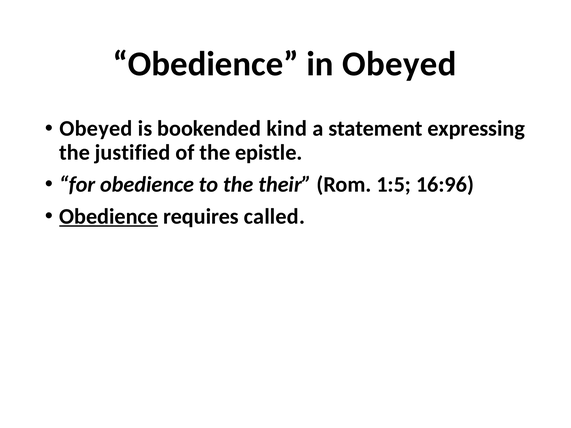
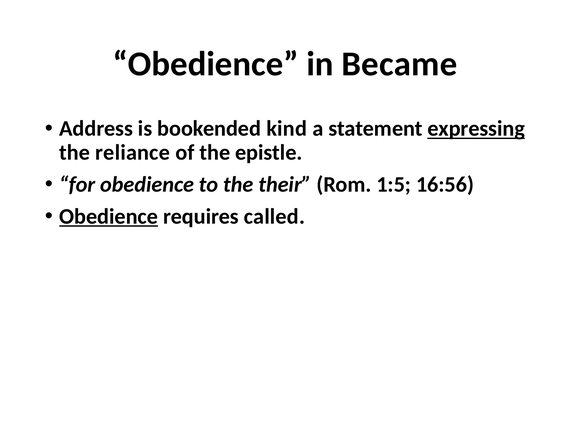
in Obeyed: Obeyed -> Became (399, 64)
Obeyed: Obeyed -> Address (96, 129)
expressing underline: none -> present (476, 129)
justified: justified -> reliance (133, 153)
16:96: 16:96 -> 16:56 (445, 185)
